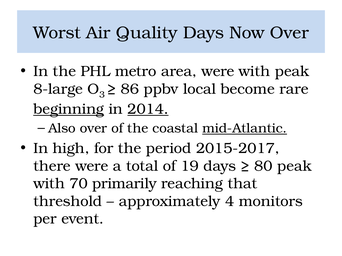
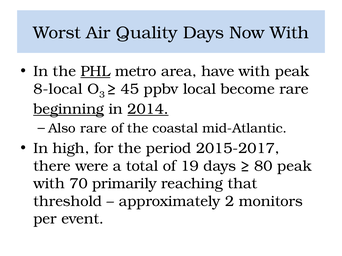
Now Over: Over -> With (289, 33)
PHL underline: none -> present (95, 71)
area were: were -> have (218, 71)
8-large: 8-large -> 8-local (58, 89)
86: 86 -> 45 (130, 89)
Also over: over -> rare (93, 129)
mid-Atlantic underline: present -> none (245, 129)
4: 4 -> 2 (230, 202)
